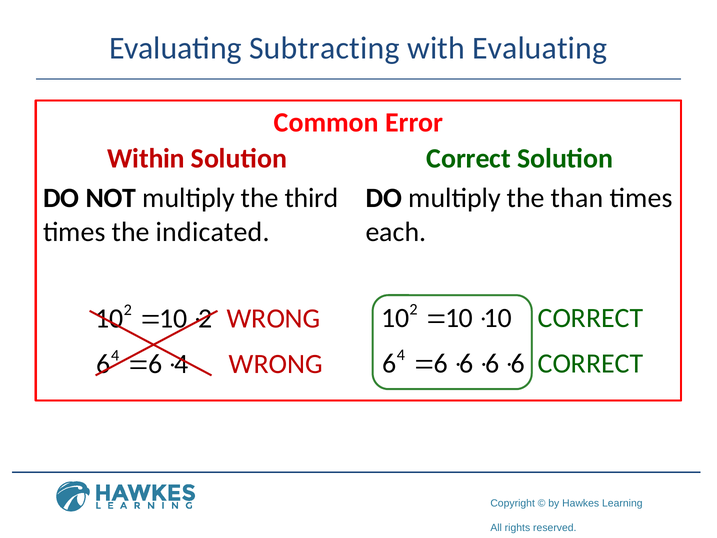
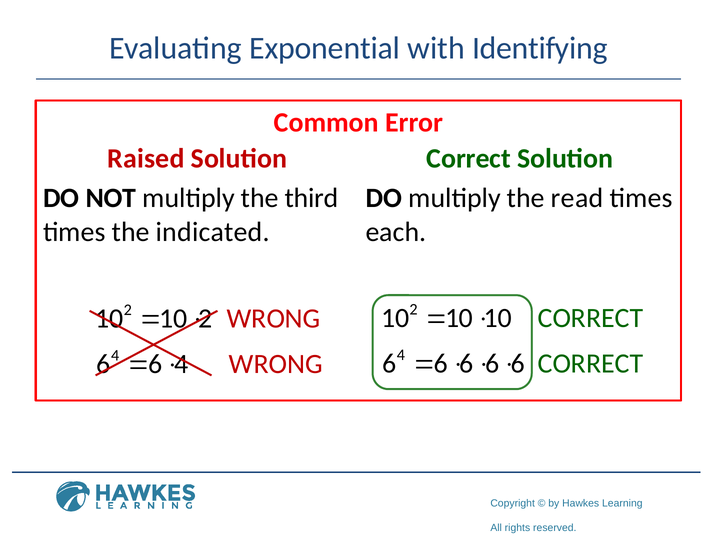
Subtracting: Subtracting -> Exponential (325, 48)
with Evaluating: Evaluating -> Identifying (540, 48)
Within: Within -> Raised (146, 158)
than: than -> read (577, 198)
